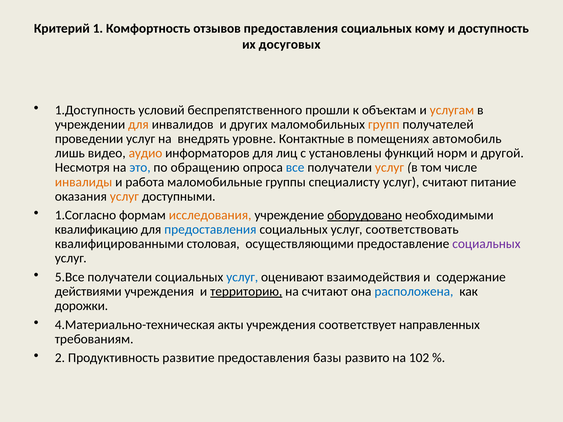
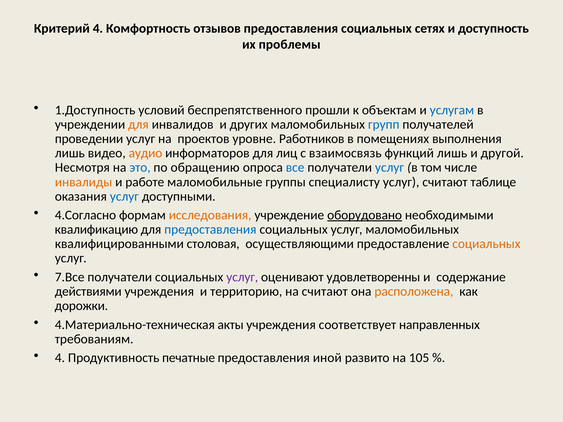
Критерий 1: 1 -> 4 (98, 29)
кому: кому -> сетях (430, 29)
досуговых: досуговых -> проблемы (290, 45)
услугам colour: orange -> blue (452, 110)
групп colour: orange -> blue (384, 125)
внедрять: внедрять -> проектов (204, 139)
Контактные: Контактные -> Работников (312, 139)
автомобиль: автомобиль -> выполнения (467, 139)
установлены: установлены -> взаимосвязь (345, 153)
функций норм: норм -> лишь (452, 153)
услуг colour: orange -> blue (389, 168)
работа: работа -> работе (145, 182)
питание: питание -> таблице (493, 182)
услуг colour: orange -> blue (124, 196)
1.Согласно: 1.Согласно -> 4.Согласно (86, 215)
услуг соответствовать: соответствовать -> маломобильных (412, 230)
социальных colour: purple -> orange (486, 244)
5.Все: 5.Все -> 7.Все (70, 277)
услуг colour: blue -> purple (242, 277)
взаимодействия: взаимодействия -> удовлетворенны (373, 277)
территорию underline: present -> none (246, 292)
расположена colour: blue -> orange (414, 292)
2: 2 -> 4 (60, 358)
развитие: развитие -> печатные (189, 358)
базы: базы -> иной (327, 358)
102: 102 -> 105 (419, 358)
